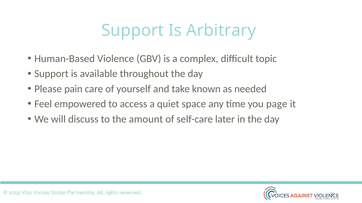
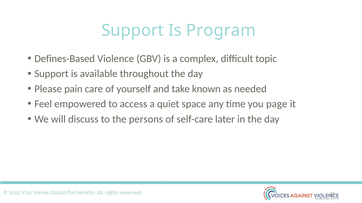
Arbitrary: Arbitrary -> Program (221, 30)
Human-Based: Human-Based -> Defines-Based (65, 59)
amount: amount -> persons (146, 119)
